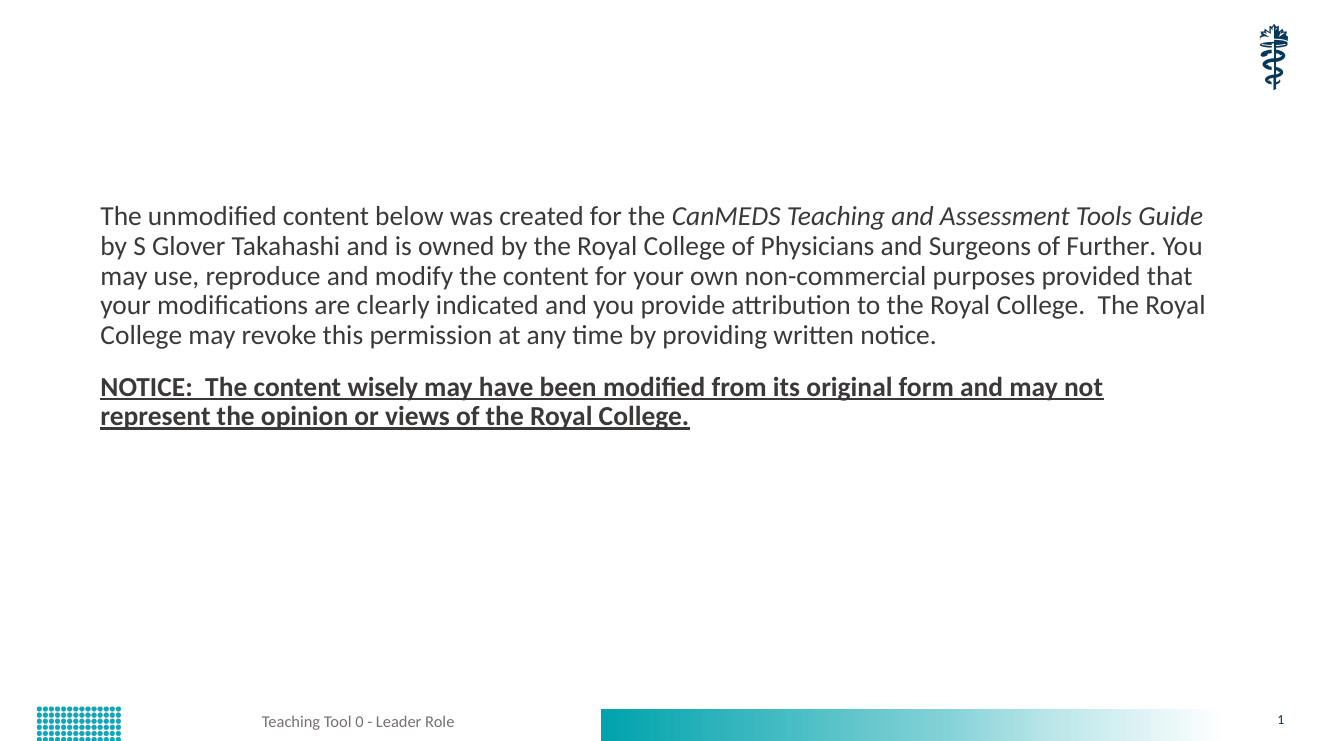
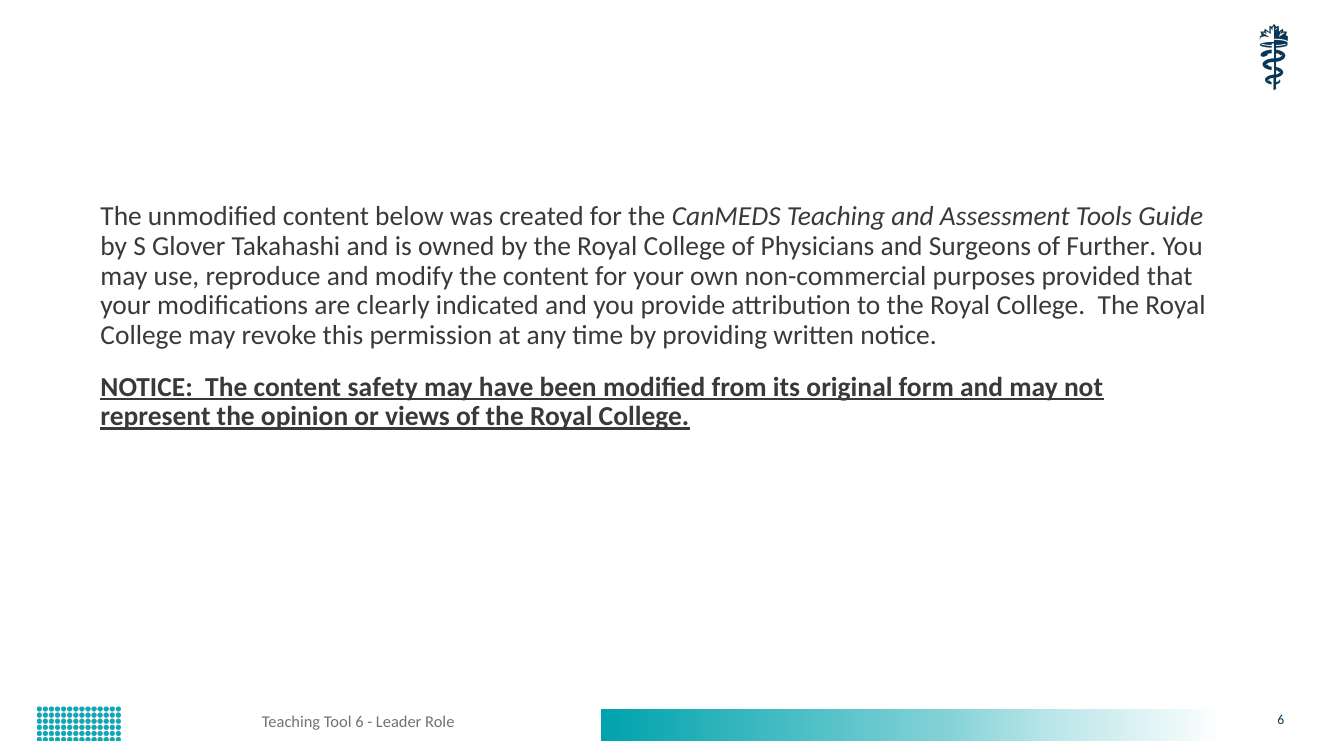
wisely: wisely -> safety (383, 387)
Tool 0: 0 -> 6 (359, 722)
Role 1: 1 -> 6 (1281, 720)
